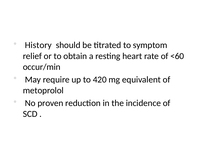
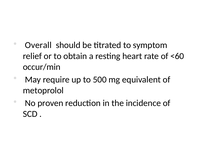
History: History -> Overall (38, 45)
420: 420 -> 500 (100, 79)
